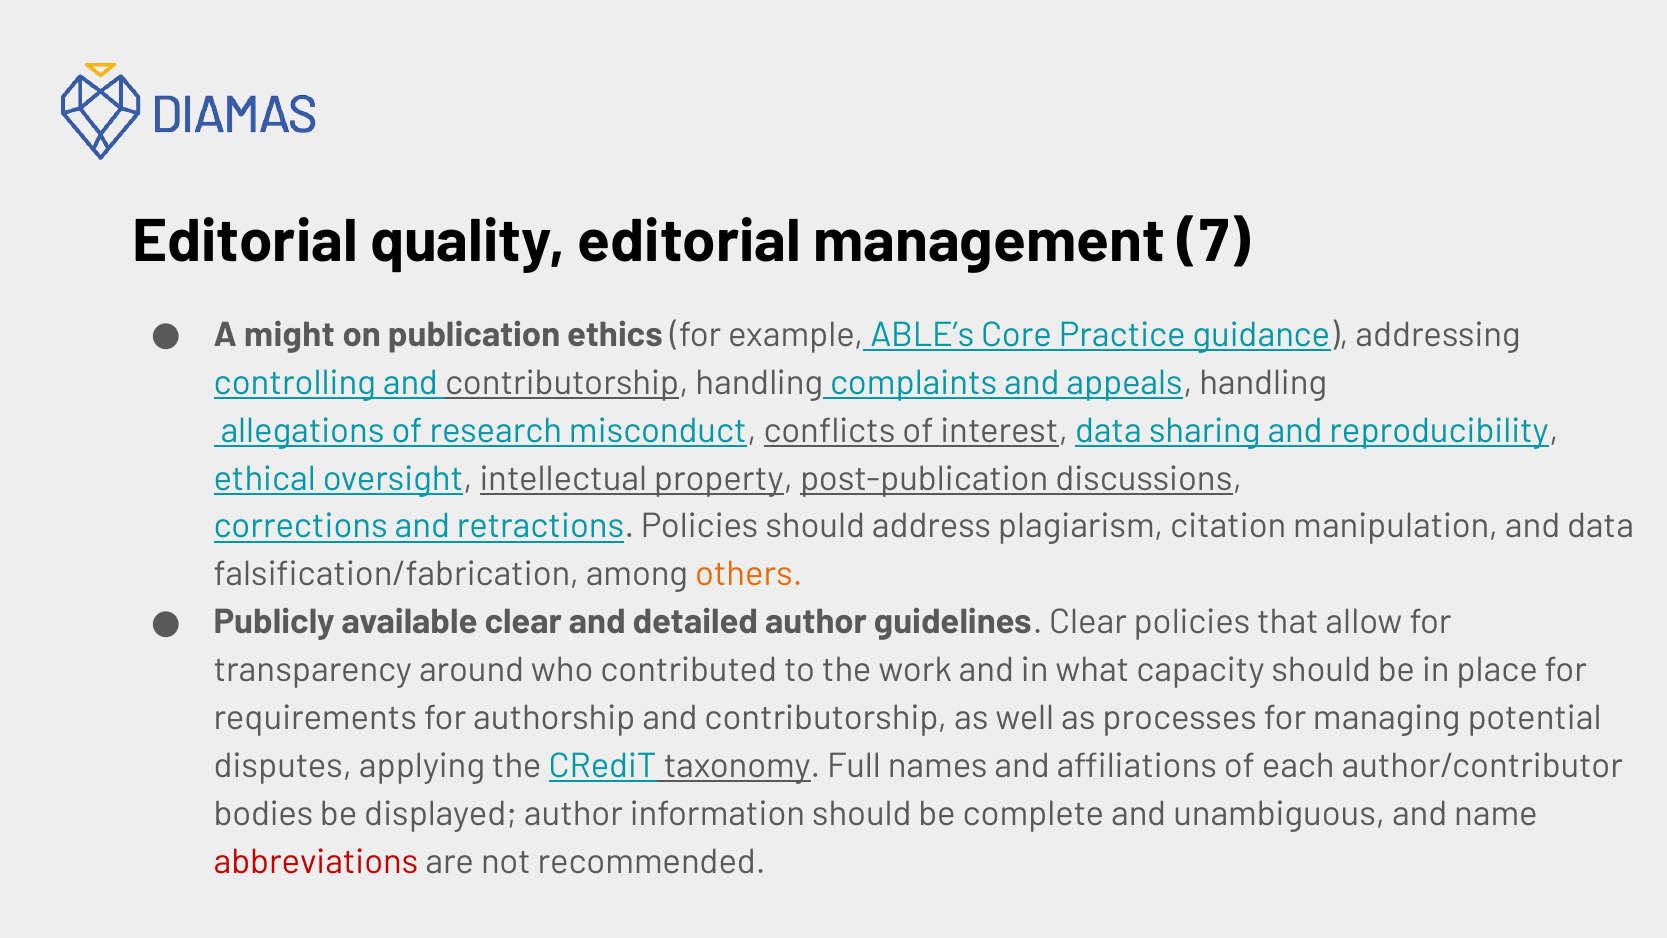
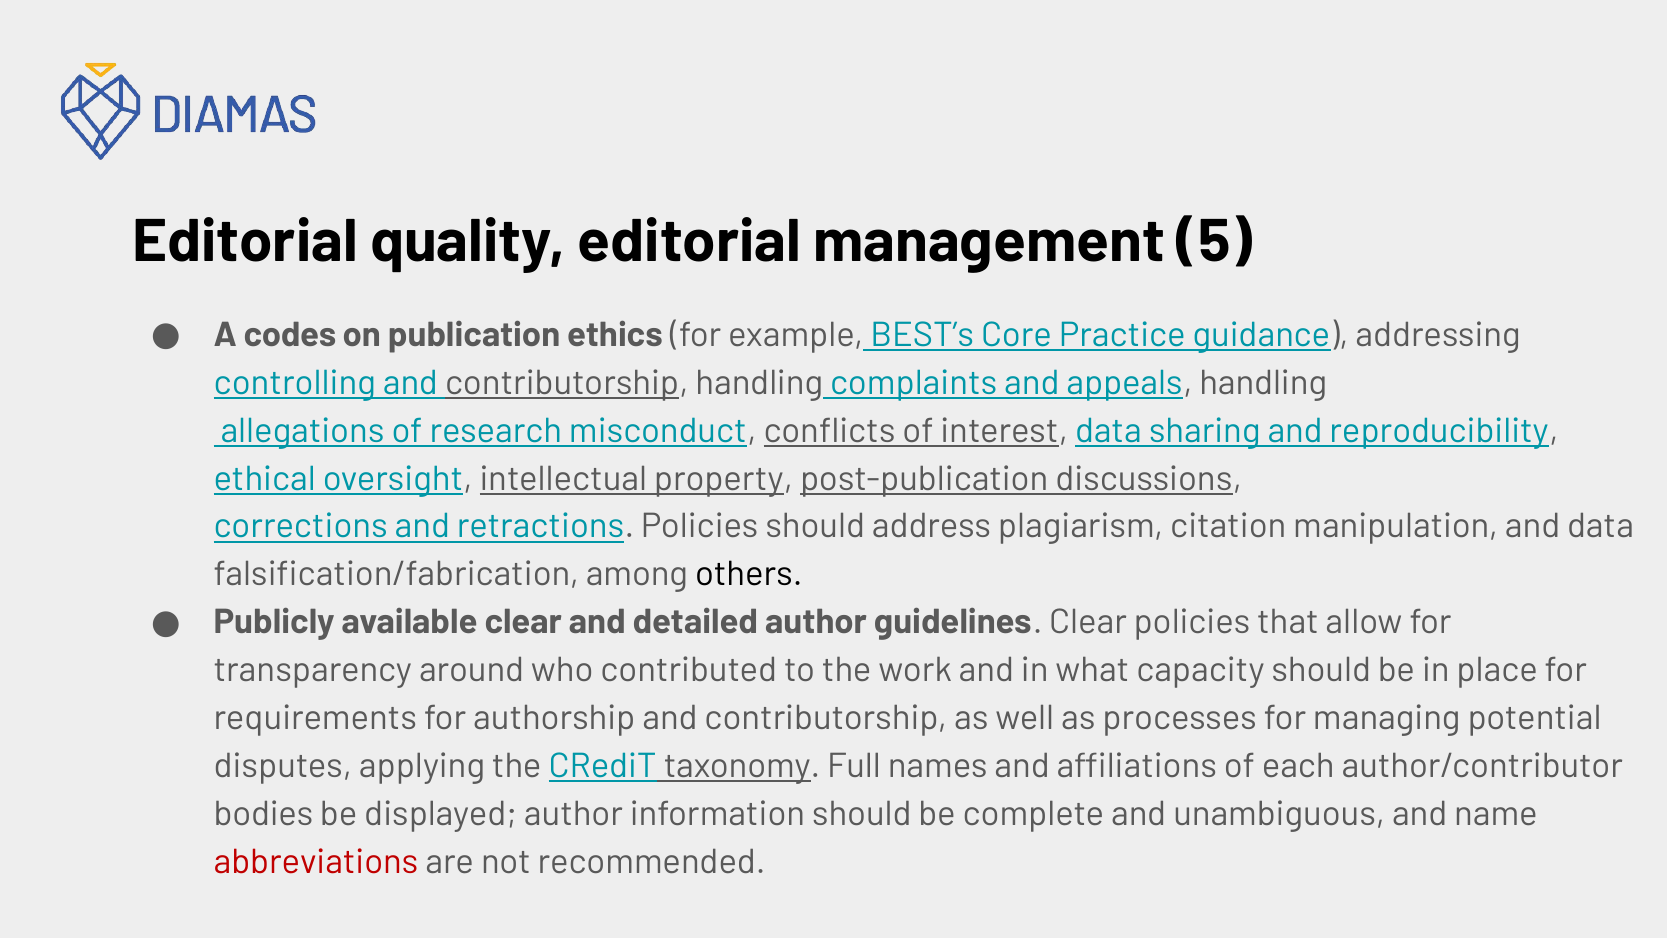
7: 7 -> 5 (1214, 241)
might: might -> codes (290, 335)
ABLE’s: ABLE’s -> BEST’s (922, 335)
others colour: orange -> black (749, 574)
